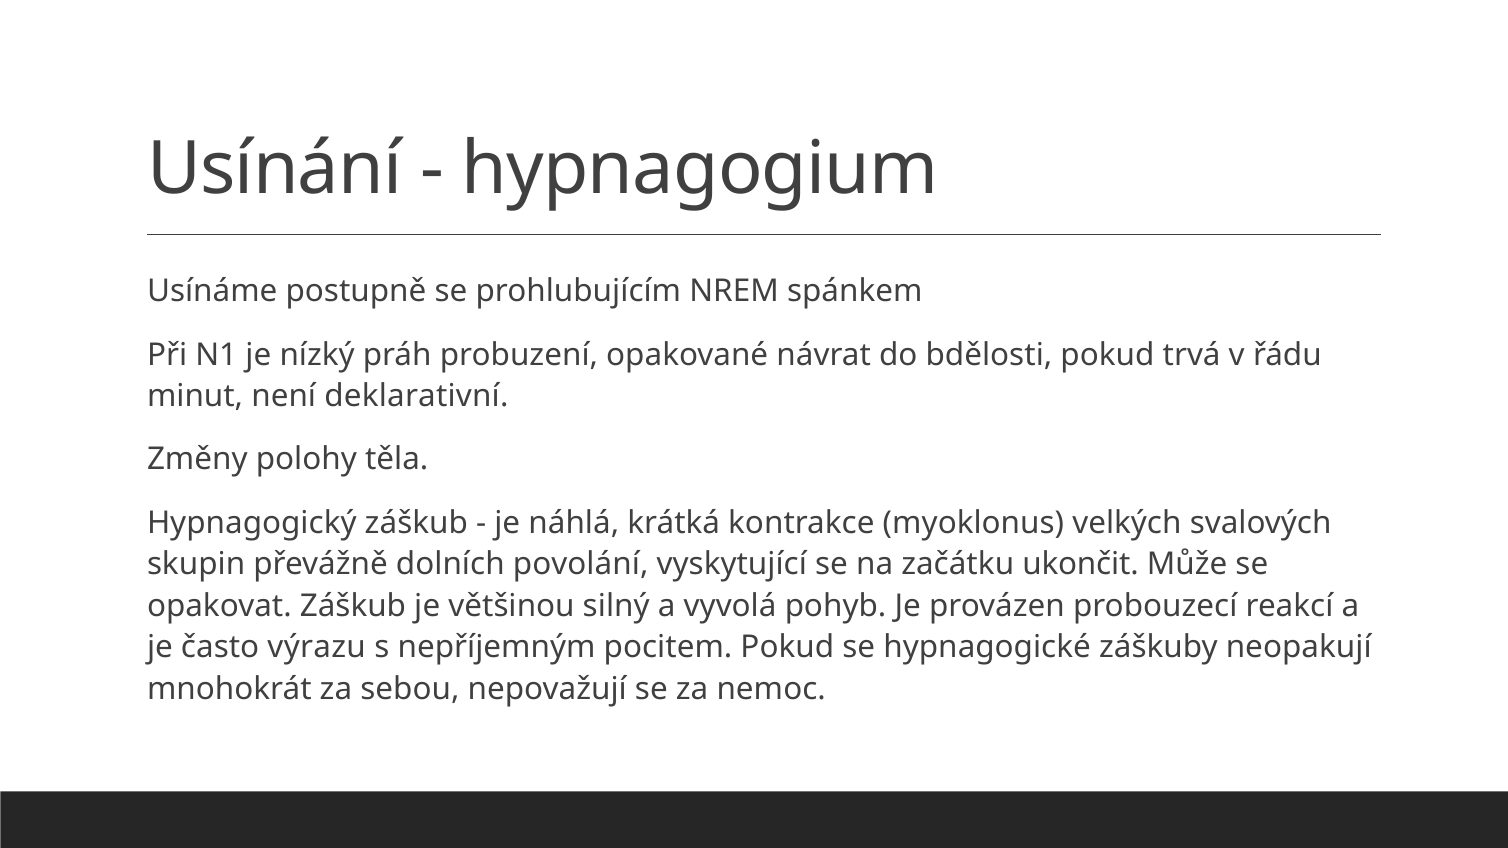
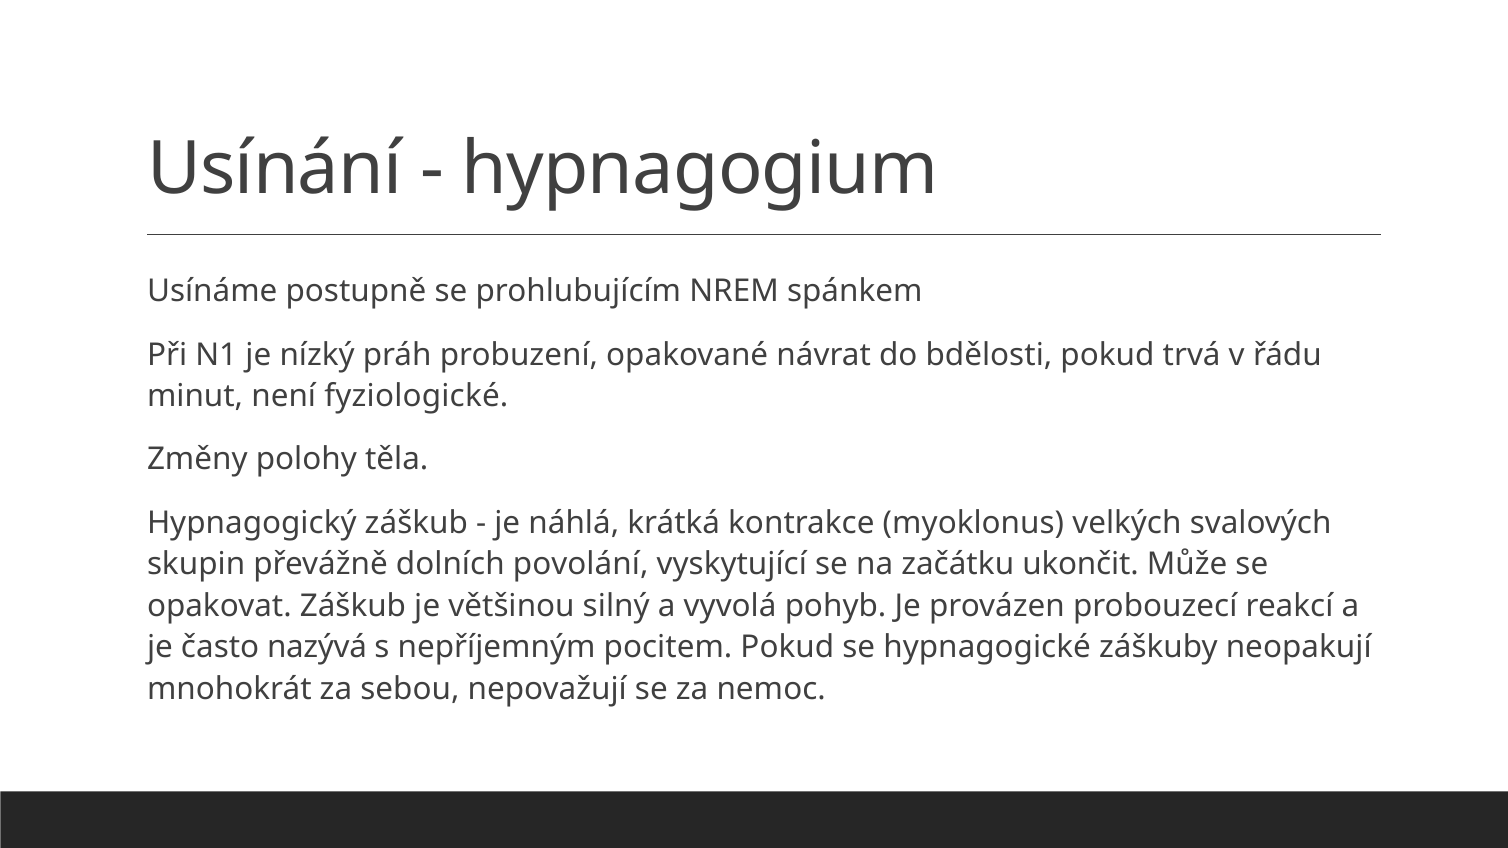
deklarativní: deklarativní -> fyziologické (416, 396)
výrazu: výrazu -> nazývá (317, 648)
